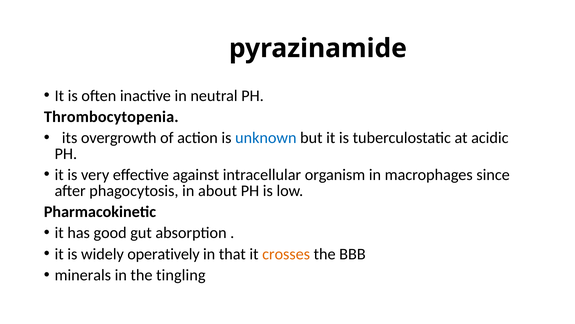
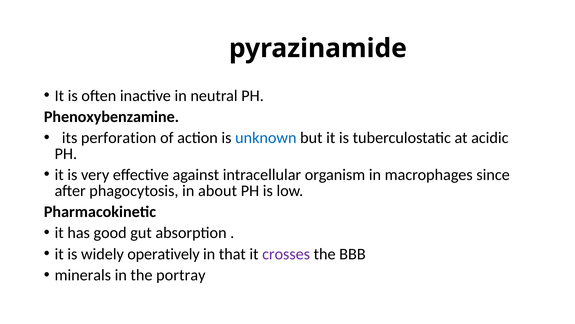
Thrombocytopenia: Thrombocytopenia -> Phenoxybenzamine (111, 117)
overgrowth: overgrowth -> perforation (119, 138)
crosses colour: orange -> purple (286, 254)
tingling: tingling -> portray (181, 275)
